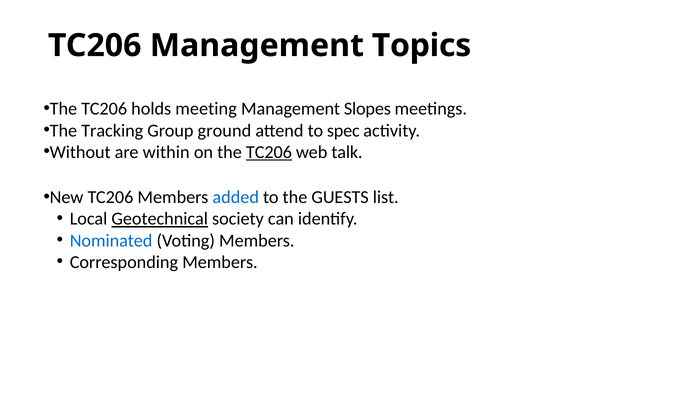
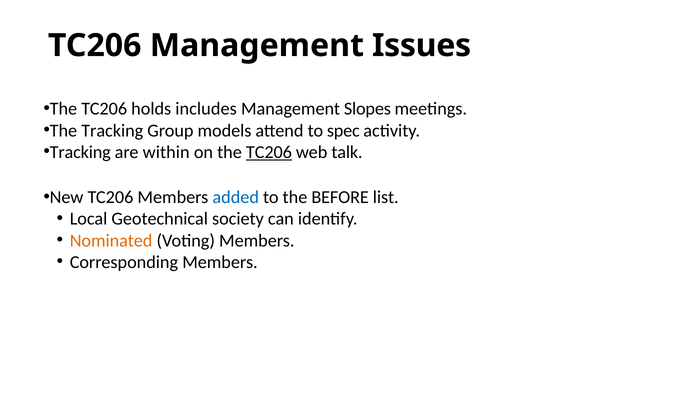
Topics: Topics -> Issues (422, 46)
meeting: meeting -> includes (206, 109)
ground: ground -> models (224, 131)
Without: Without -> Tracking (80, 152)
GUESTS: GUESTS -> BEFORE (340, 198)
Geotechnical underline: present -> none (160, 219)
Nominated colour: blue -> orange (111, 241)
